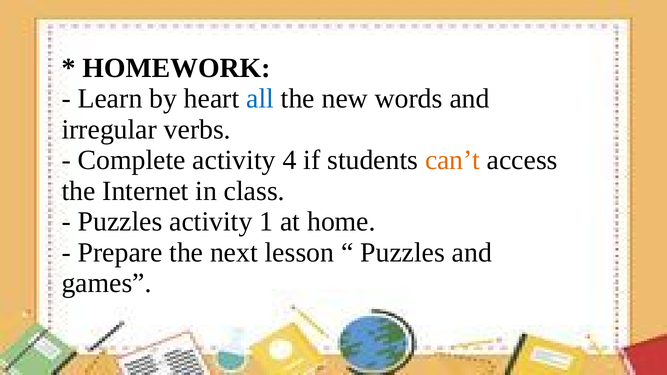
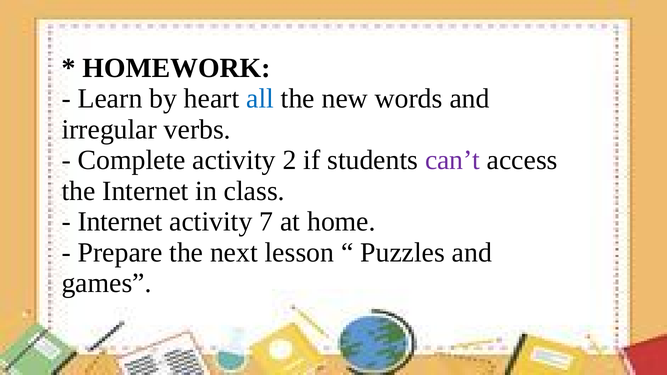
4: 4 -> 2 (289, 160)
can’t colour: orange -> purple (453, 160)
Puzzles: Puzzles -> Internet (120, 222)
1: 1 -> 7 (266, 222)
